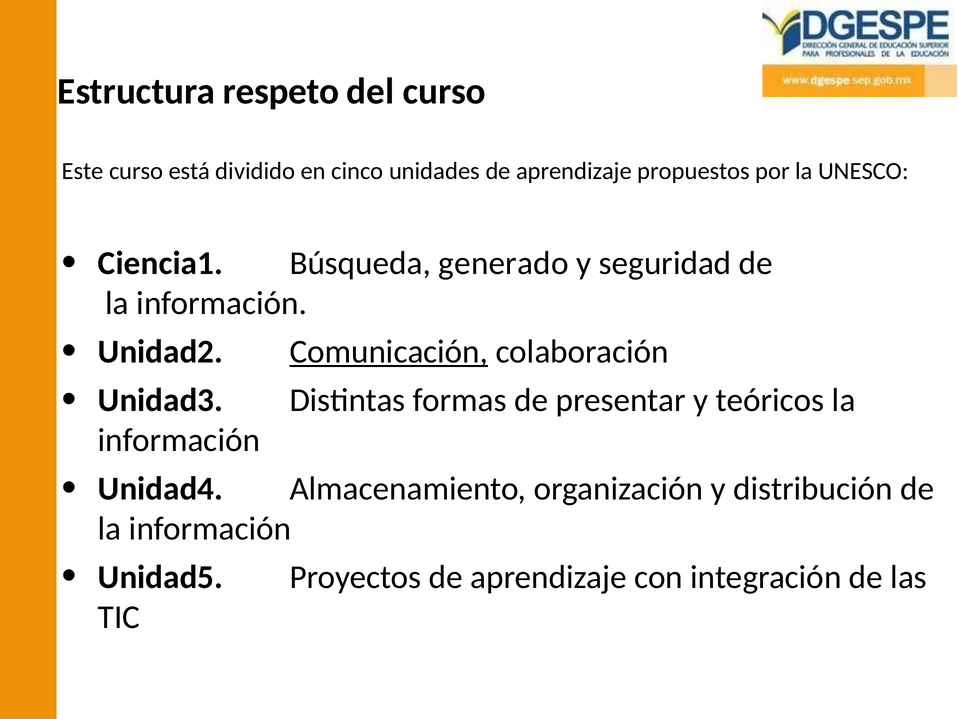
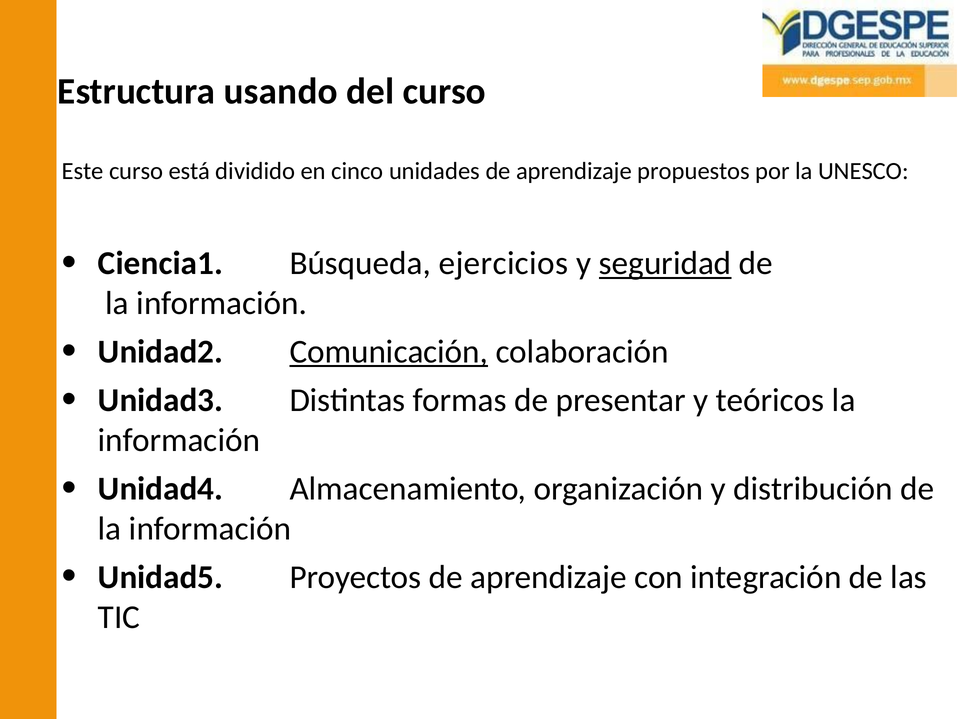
respeto: respeto -> usando (281, 91)
generado: generado -> ejercicios (503, 263)
seguridad underline: none -> present (665, 263)
